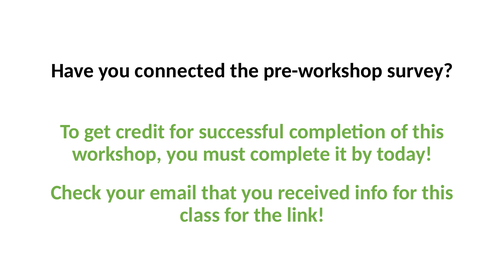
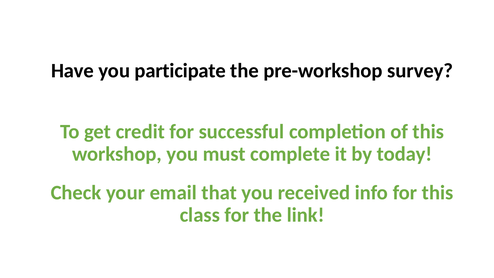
connected: connected -> participate (180, 71)
